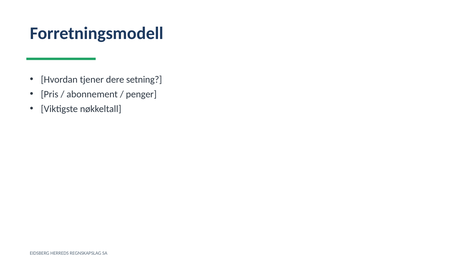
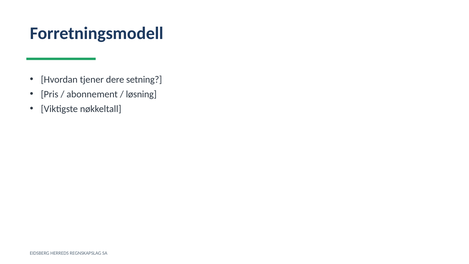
penger: penger -> løsning (141, 94)
